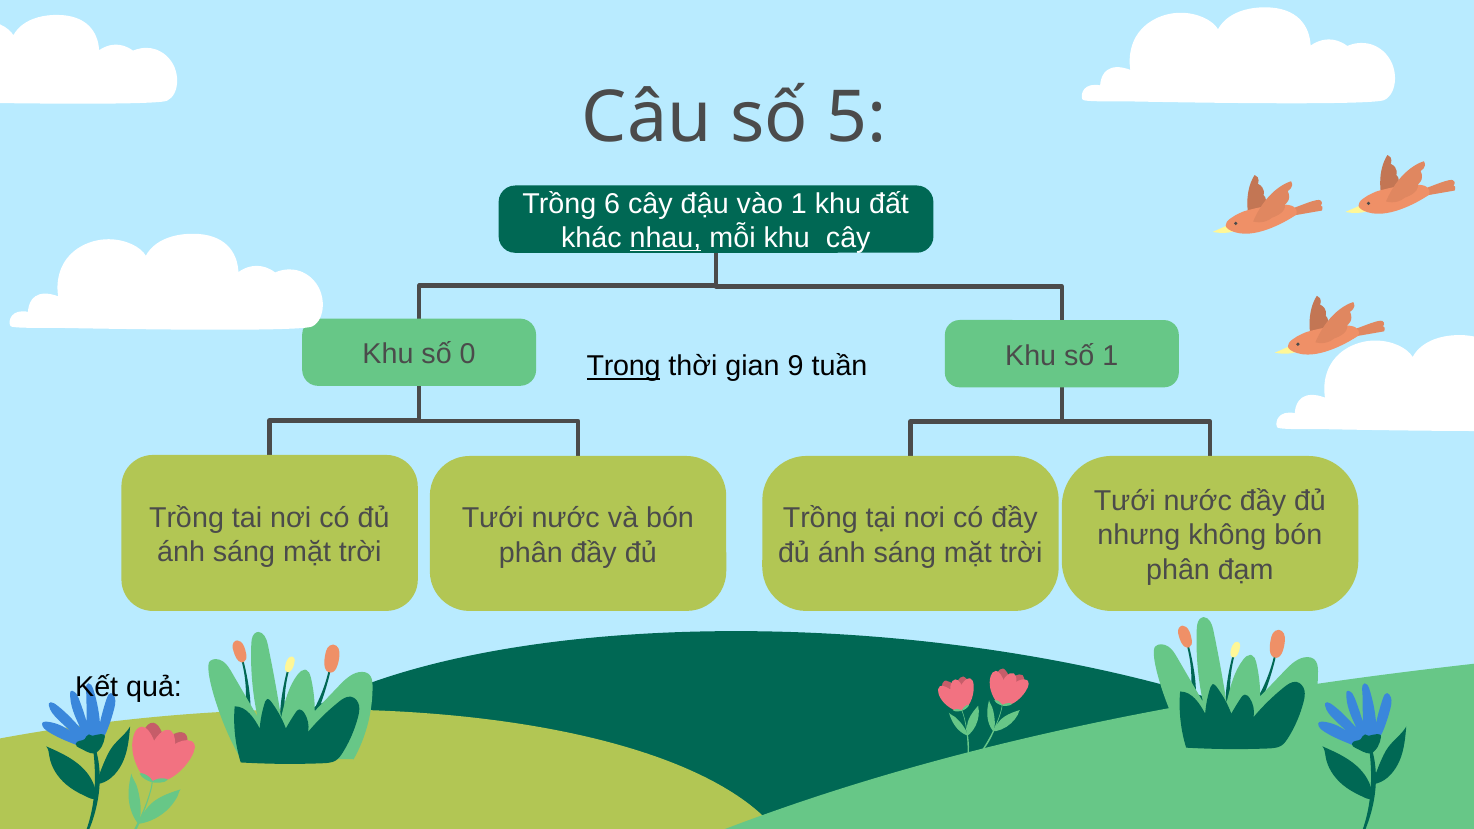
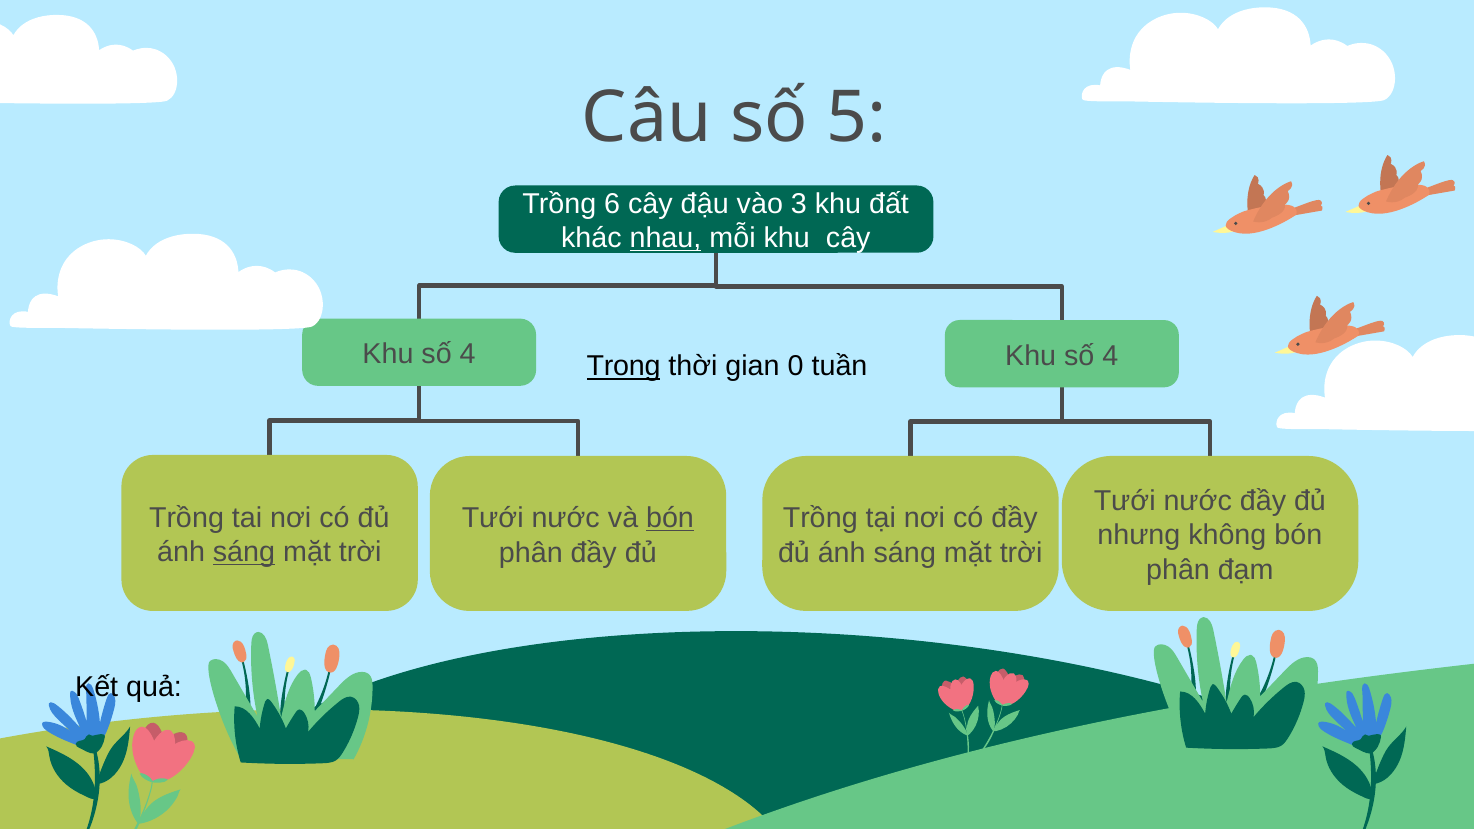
vào 1: 1 -> 3 (799, 204)
0: 0 -> 4 (468, 354)
1: 1 -> 4 (1110, 356)
9: 9 -> 0 (796, 367)
bón underline: none -> present (670, 518)
sáng underline: none -> present (244, 552)
